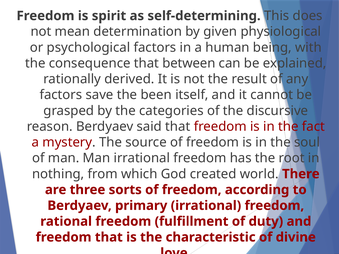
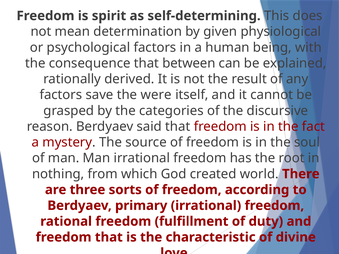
been: been -> were (156, 95)
